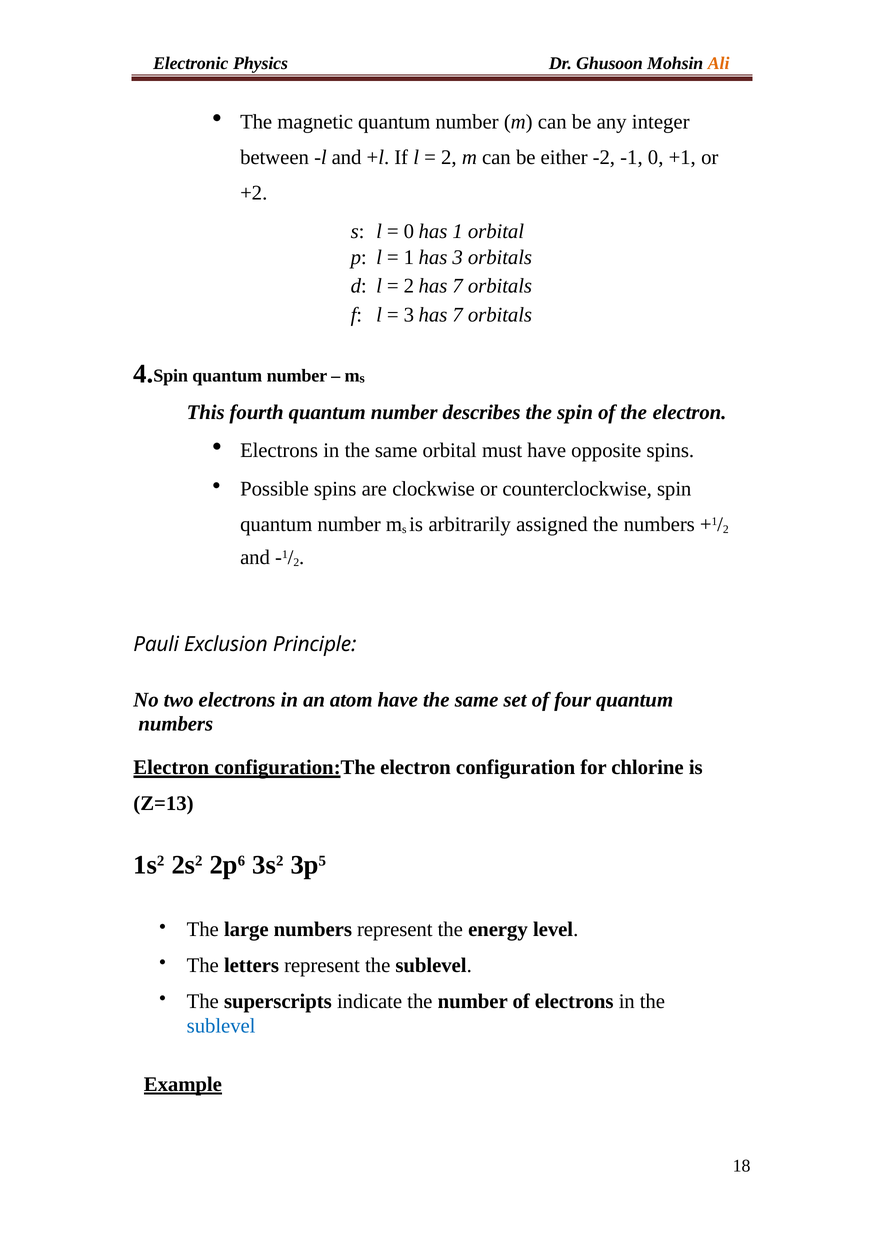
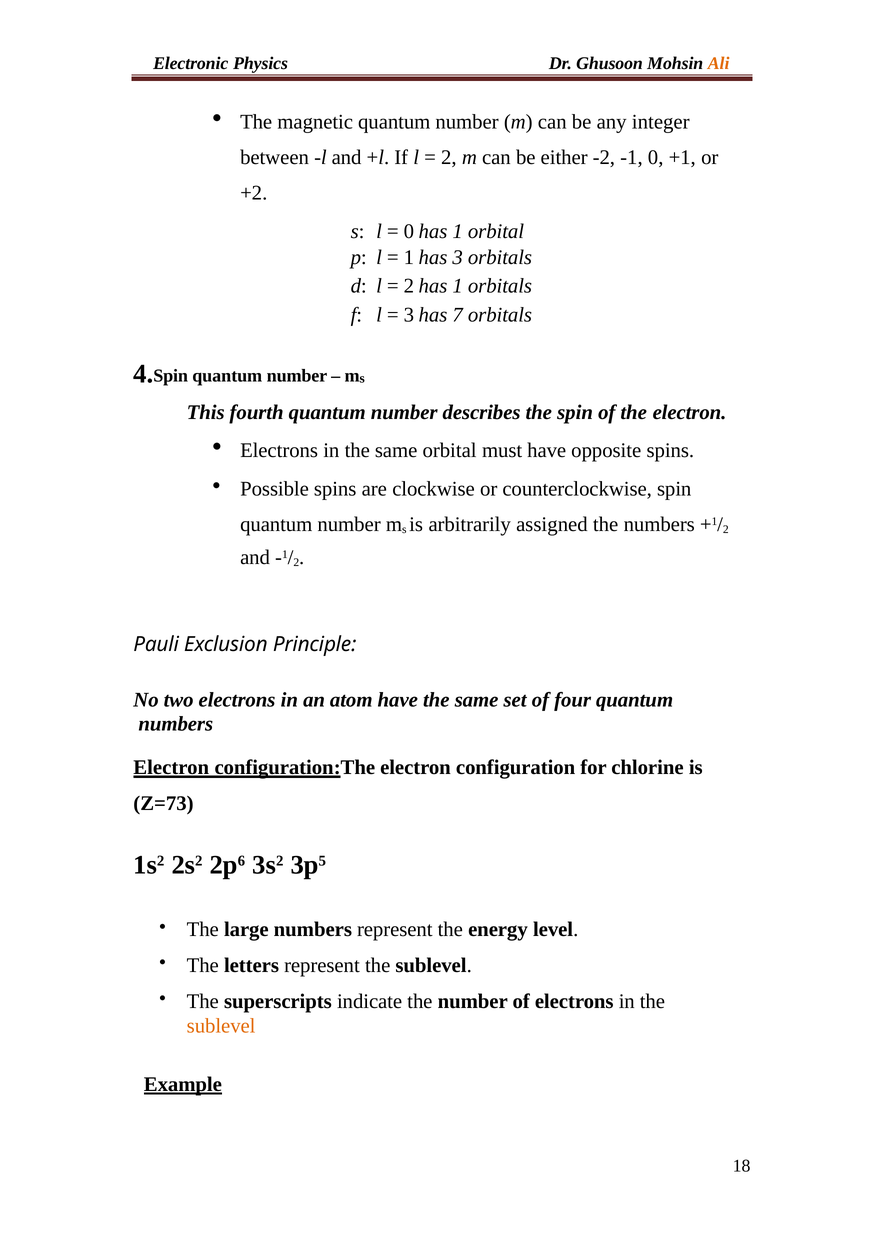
7: 7 -> 1 (458, 286)
Z=13: Z=13 -> Z=73 (164, 804)
sublevel colour: blue -> orange (221, 1027)
